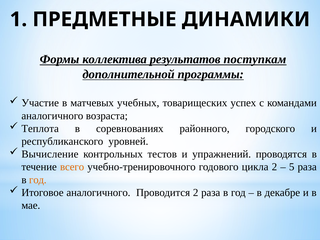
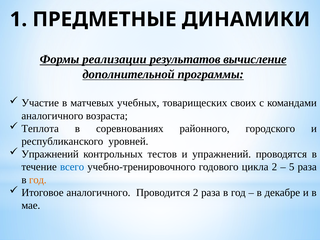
коллектива: коллектива -> реализации (114, 59)
поступкам: поступкам -> вычисление (255, 59)
успех: успех -> своих (243, 103)
Вычисление: Вычисление -> Упражнений (50, 154)
всего colour: orange -> blue (72, 167)
